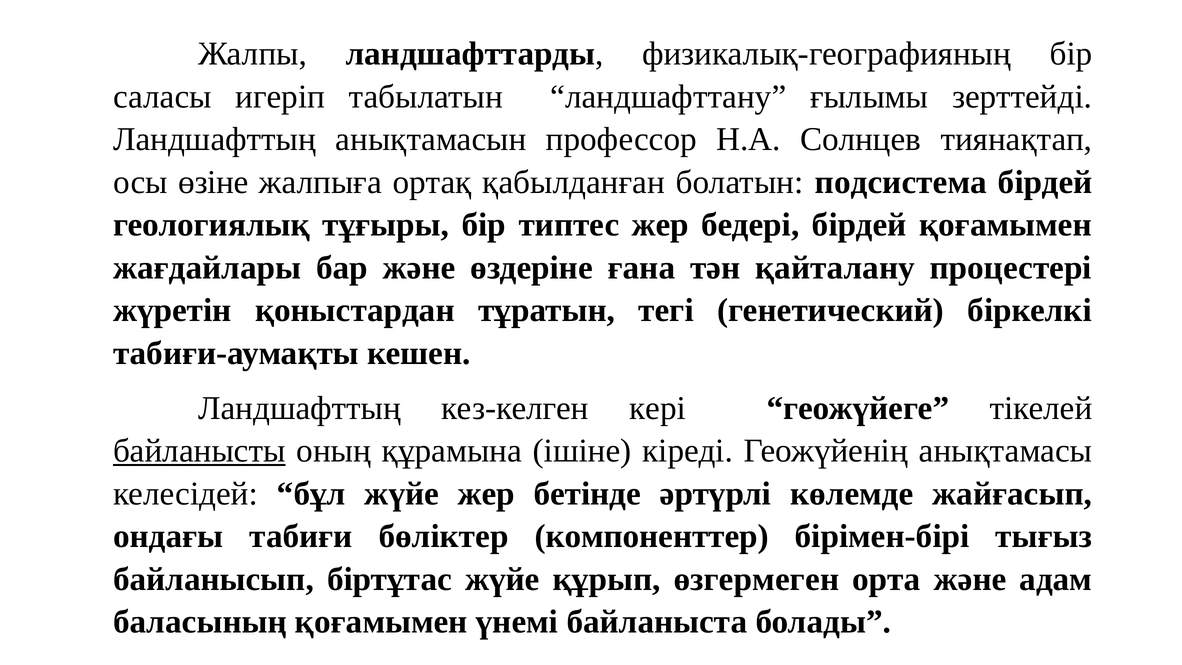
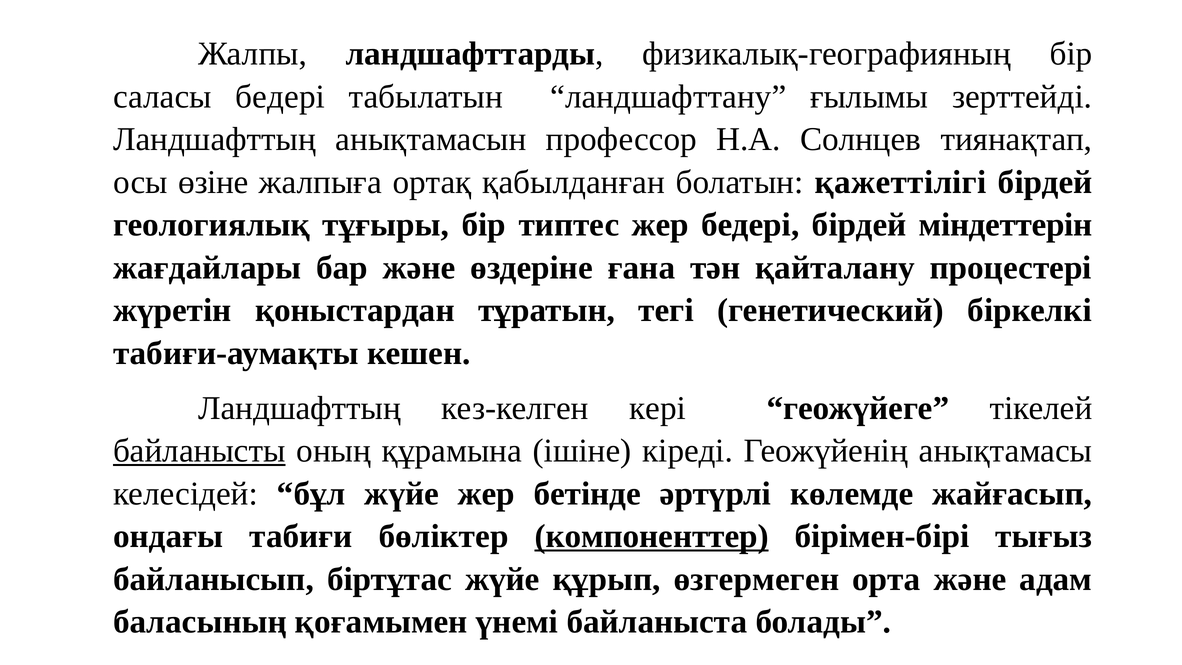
саласы игеріп: игеріп -> бедері (280, 97)
подсистема: подсистема -> қажеттілігі (901, 182)
бірдей қоғамымен: қоғамымен -> міндеттерін (1006, 225)
компоненттер underline: none -> present (652, 536)
